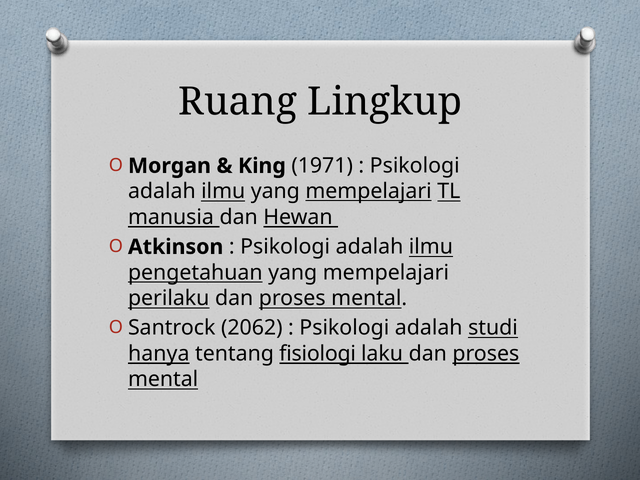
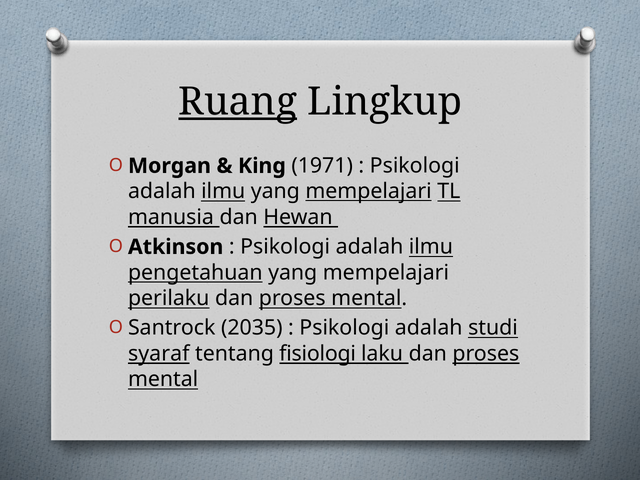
Ruang underline: none -> present (238, 102)
2062: 2062 -> 2035 (252, 328)
hanya: hanya -> syaraf (159, 354)
